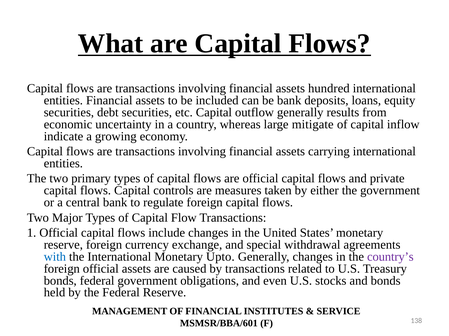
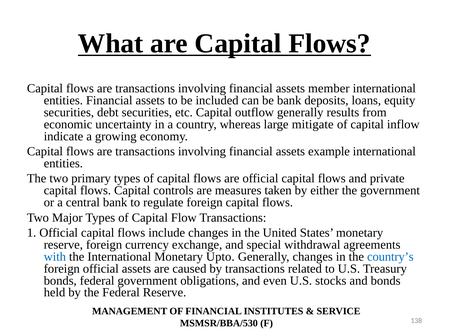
hundred: hundred -> member (329, 89)
carrying: carrying -> example (329, 152)
country’s colour: purple -> blue (390, 257)
MSMSR/BBA/601: MSMSR/BBA/601 -> MSMSR/BBA/530 (219, 324)
